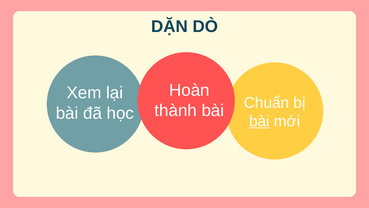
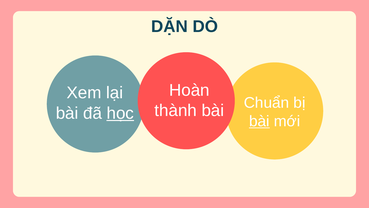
học underline: none -> present (120, 113)
